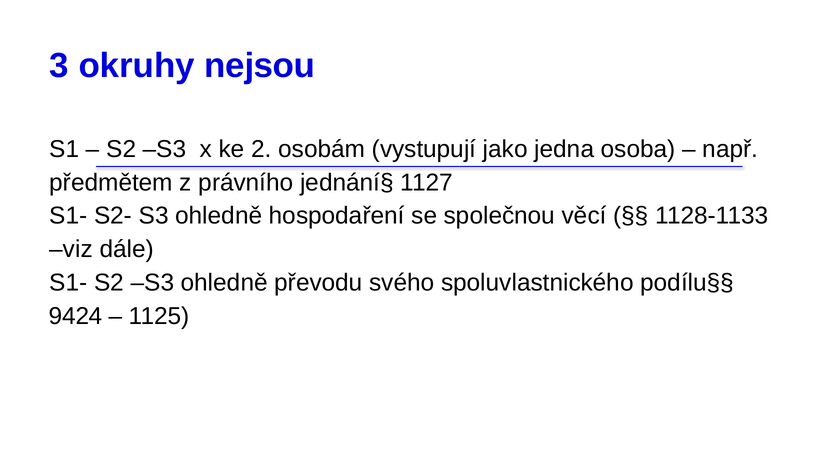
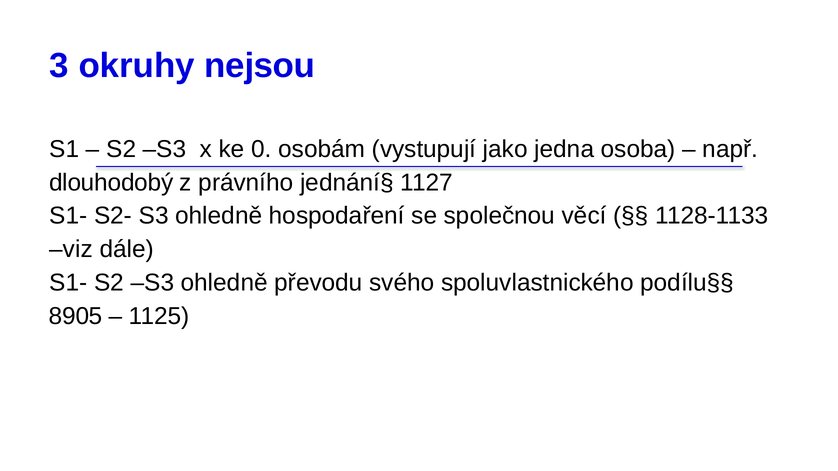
2: 2 -> 0 (261, 149)
předmětem: předmětem -> dlouhodobý (111, 183)
9424: 9424 -> 8905 (76, 316)
